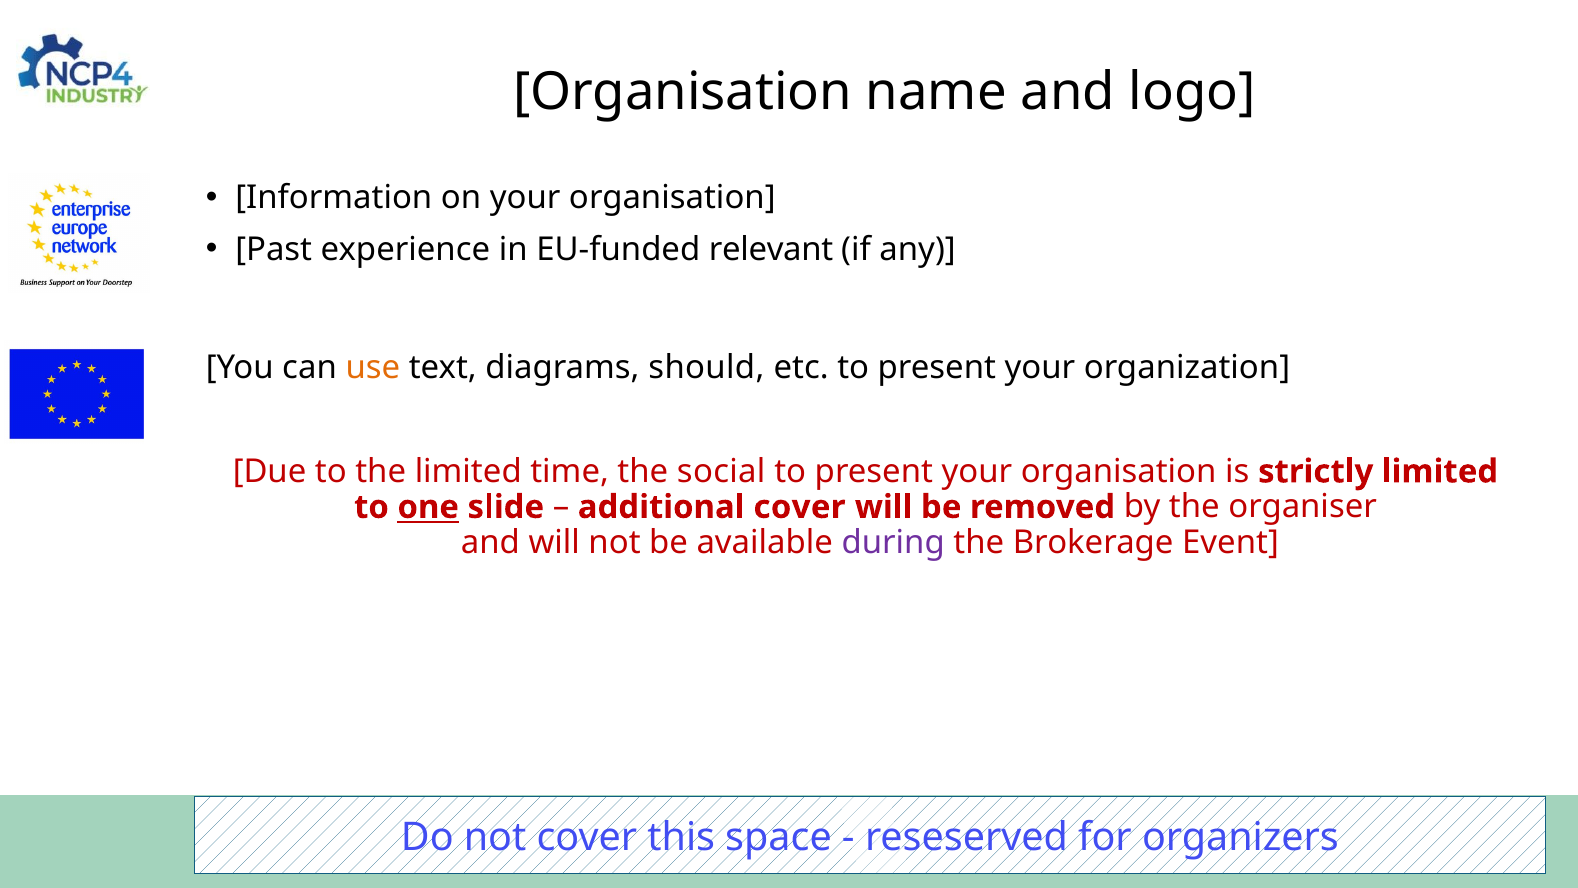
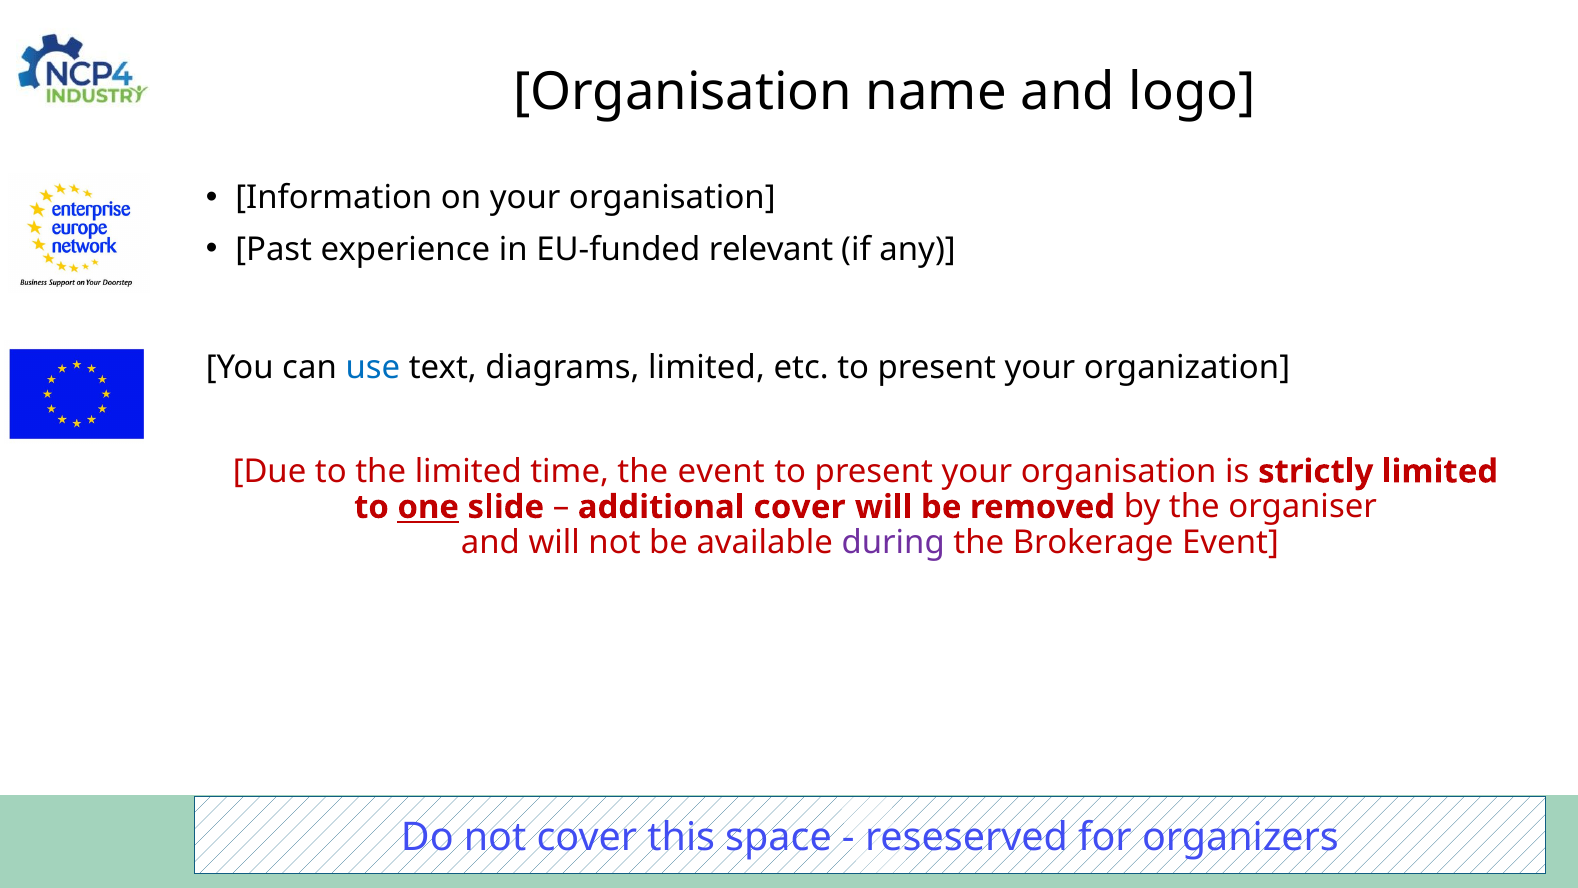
use colour: orange -> blue (373, 367)
diagrams should: should -> limited (706, 367)
the social: social -> event (721, 471)
